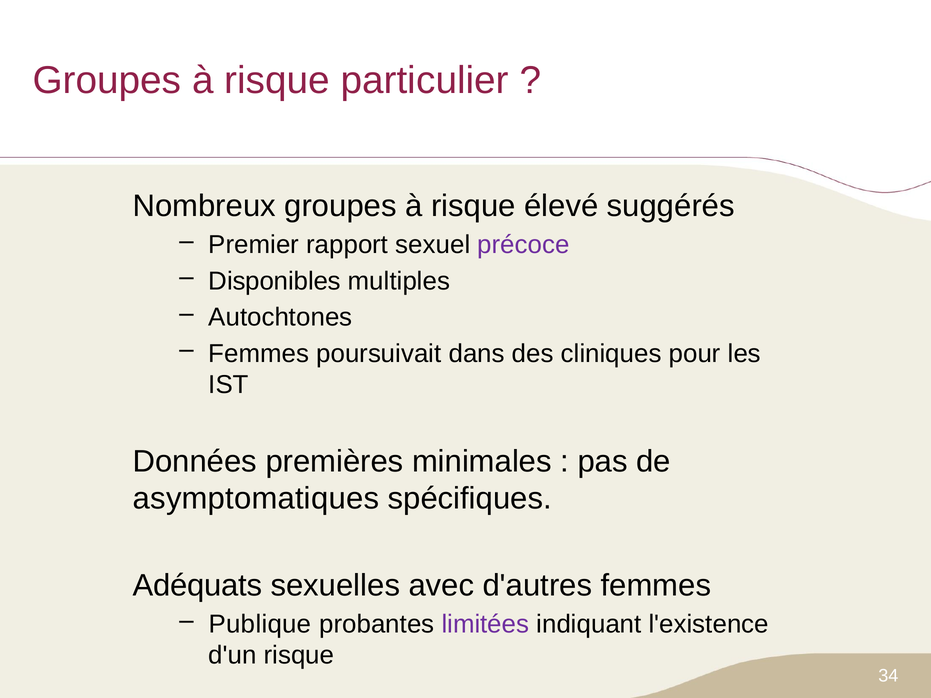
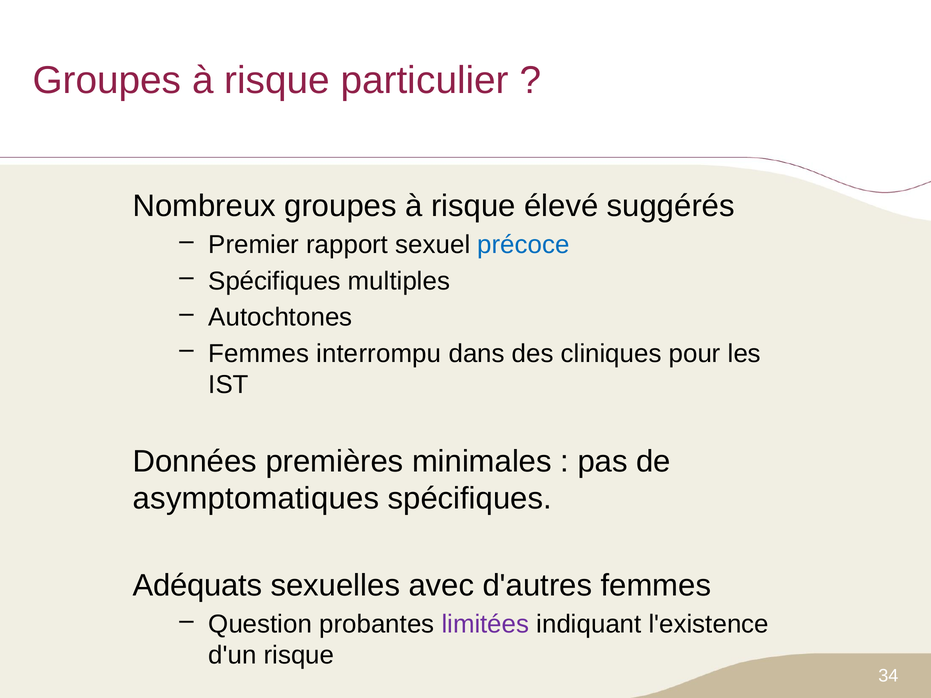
précoce colour: purple -> blue (523, 245)
Disponibles: Disponibles -> Spécifiques (275, 281)
poursuivait: poursuivait -> interrompu (379, 354)
Publique: Publique -> Question (260, 625)
